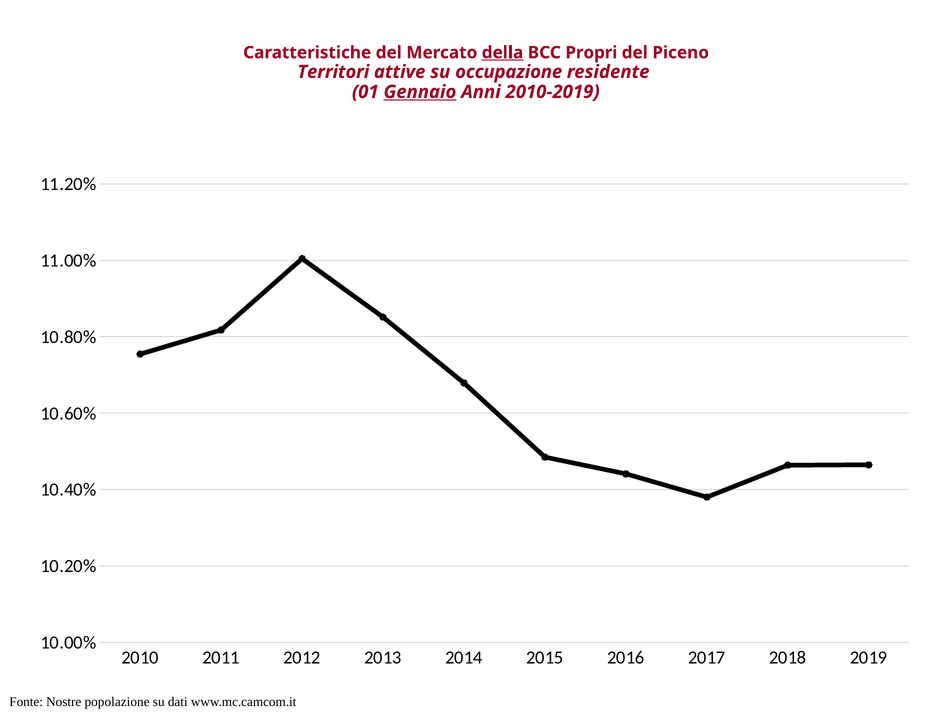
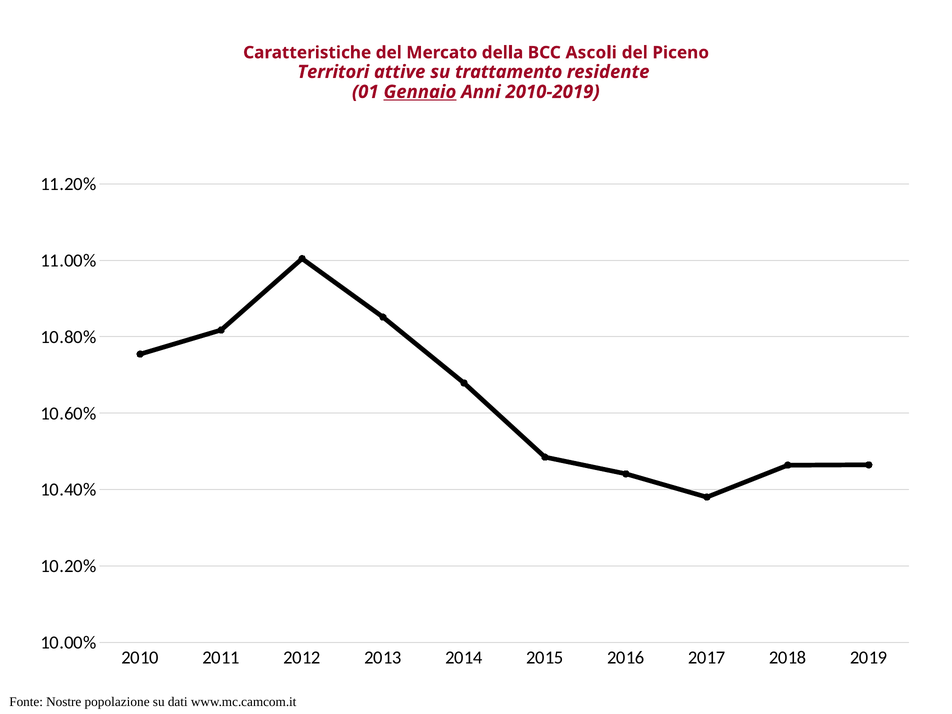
della underline: present -> none (503, 53)
Propri: Propri -> Ascoli (591, 53)
occupazione: occupazione -> trattamento (509, 72)
